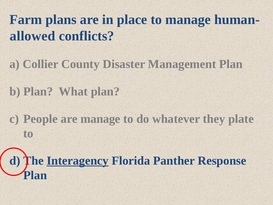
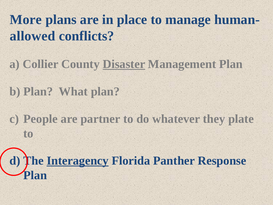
Farm: Farm -> More (26, 20)
Disaster underline: none -> present (124, 64)
are manage: manage -> partner (100, 119)
